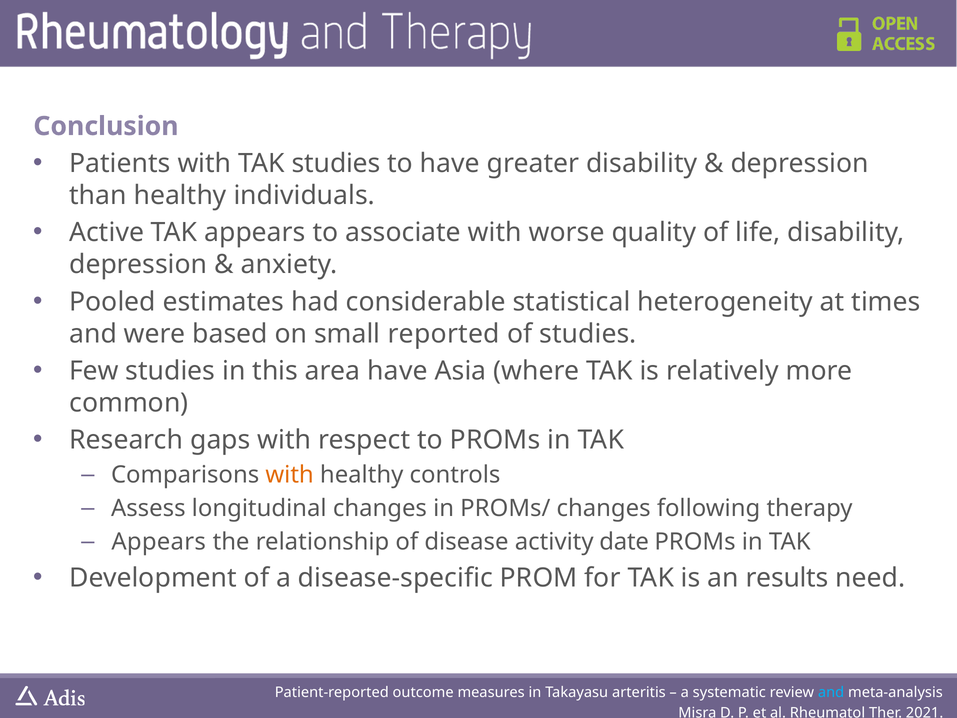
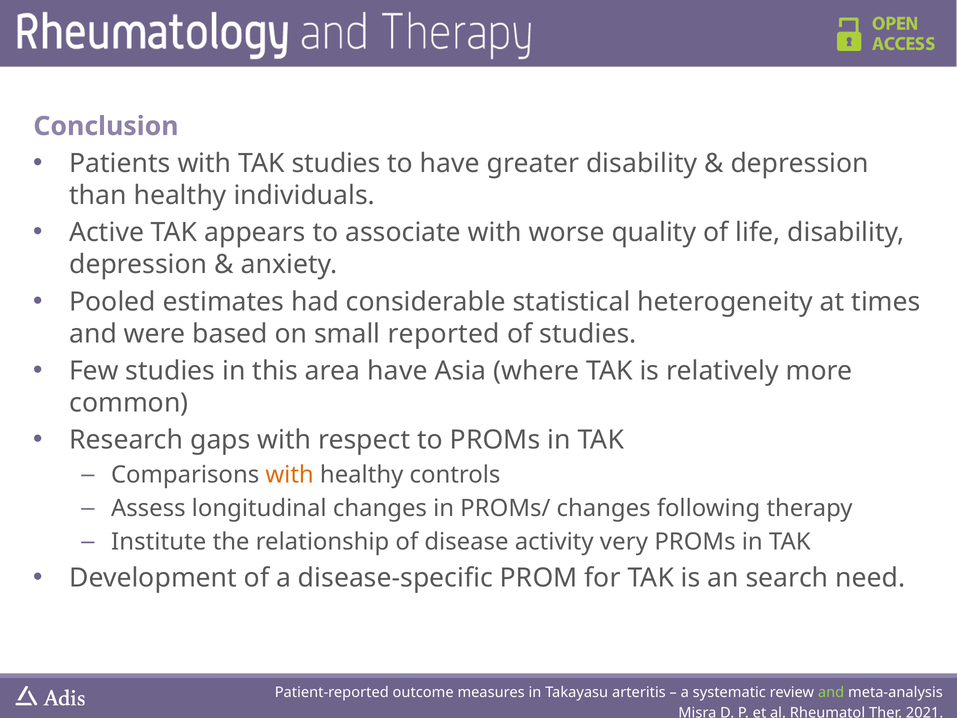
Appears: Appears -> Institute (159, 542)
date: date -> very (624, 542)
results: results -> search (787, 578)
and colour: light blue -> light green (831, 692)
